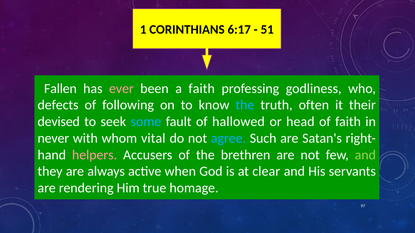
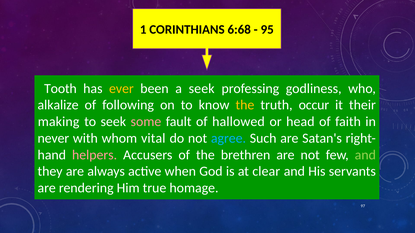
6:17: 6:17 -> 6:68 (239, 30)
51: 51 -> 95 (267, 30)
Fallen: Fallen -> Tooth (60, 89)
ever colour: pink -> yellow (121, 89)
a faith: faith -> seek (202, 89)
defects: defects -> alkalize (58, 105)
the colour: light blue -> yellow (245, 105)
often: often -> occur (314, 105)
devised: devised -> making (59, 122)
some colour: light blue -> pink (146, 122)
